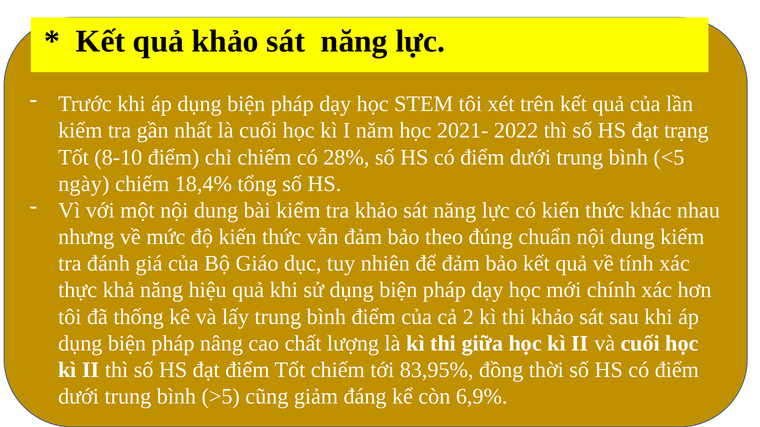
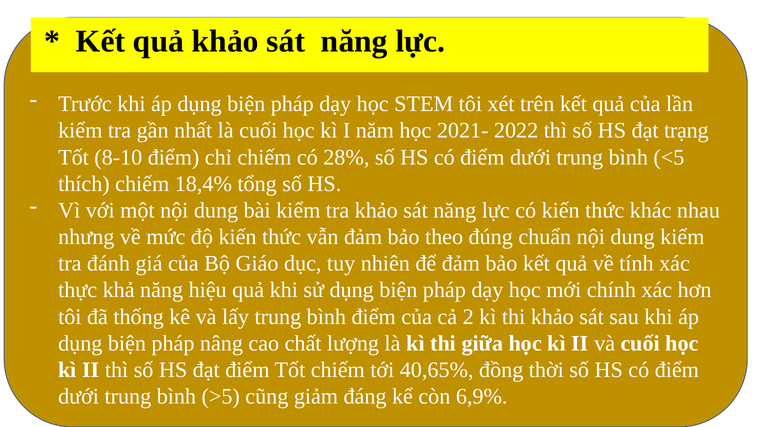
ngày: ngày -> thích (84, 184)
83,95%: 83,95% -> 40,65% (437, 370)
